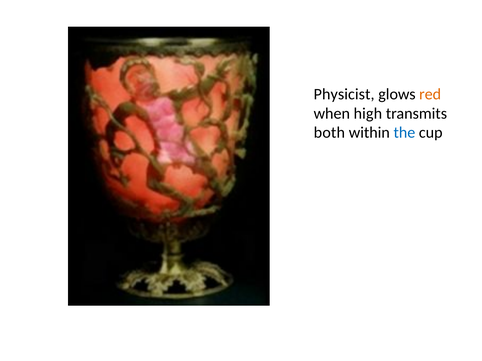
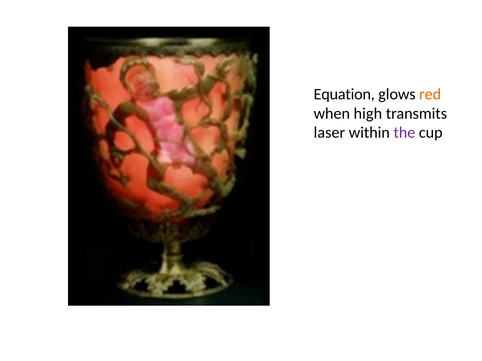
Physicist: Physicist -> Equation (344, 94)
both: both -> laser (329, 133)
the colour: blue -> purple (404, 133)
